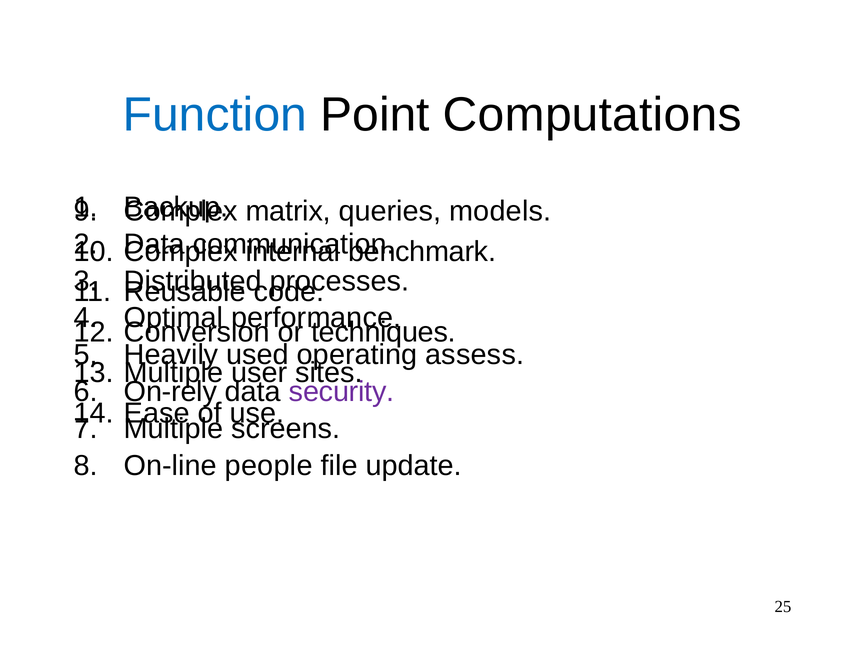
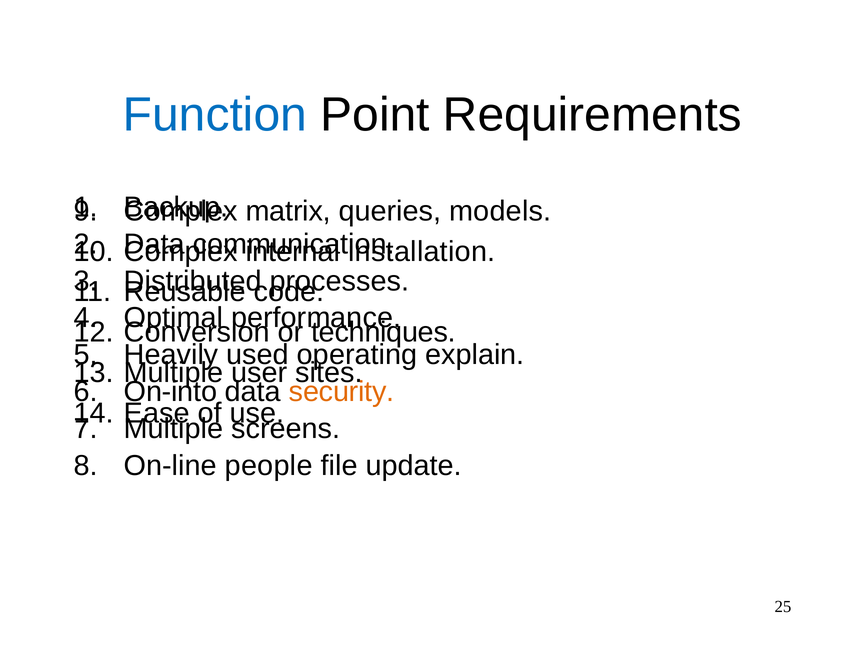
Computations: Computations -> Requirements (592, 115)
benchmark: benchmark -> installation (422, 251)
assess: assess -> explain (475, 355)
On-rely: On-rely -> On-into (171, 392)
security colour: purple -> orange (342, 392)
